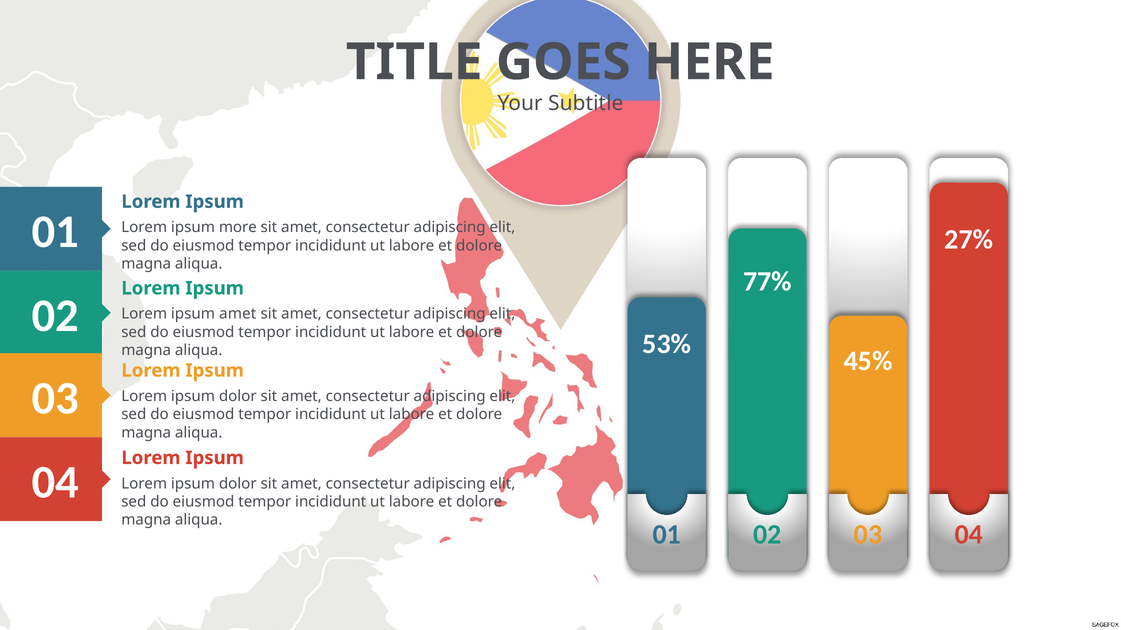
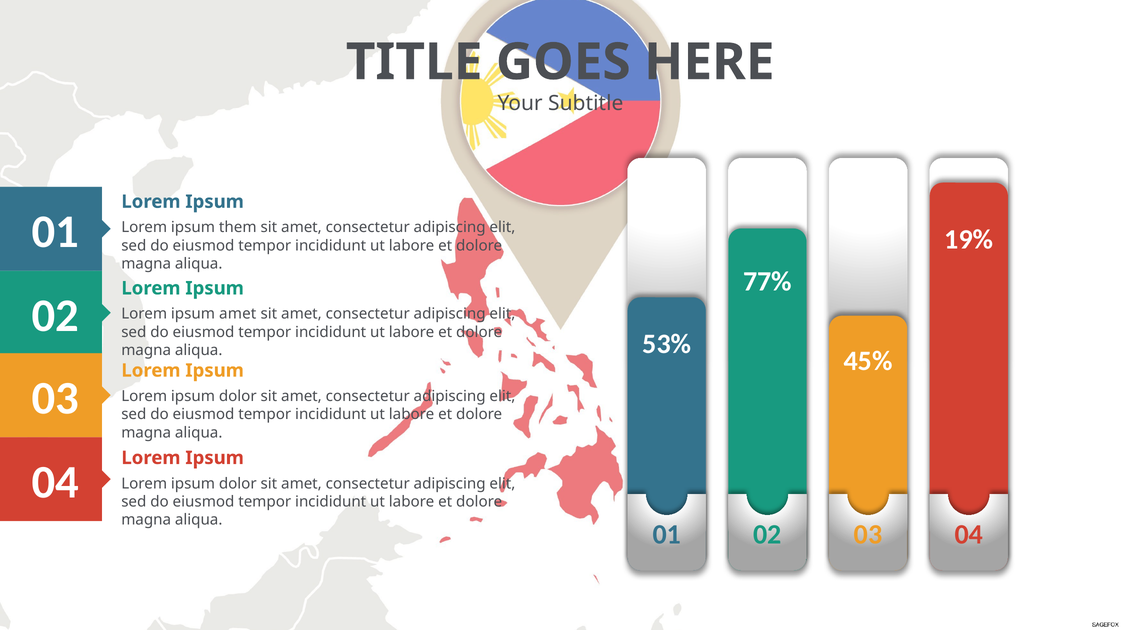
more: more -> them (238, 228)
27%: 27% -> 19% (969, 240)
